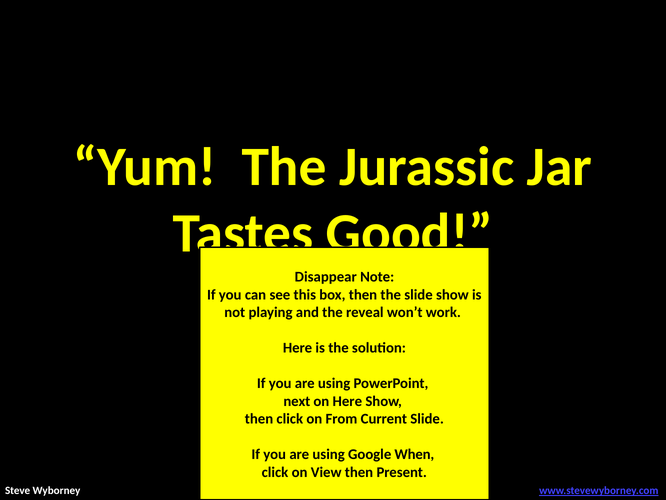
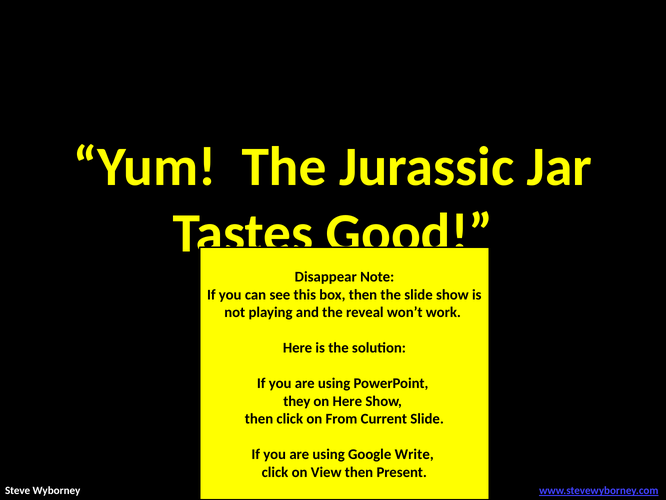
next: next -> they (297, 401)
When: When -> Write (414, 454)
